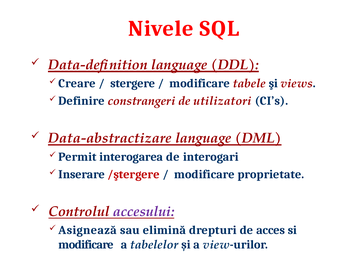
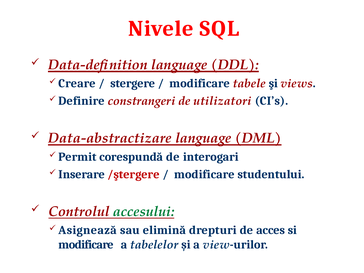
interogarea: interogarea -> corespundă (131, 157)
proprietate: proprietate -> studentului (271, 174)
accesului colour: purple -> green (144, 211)
